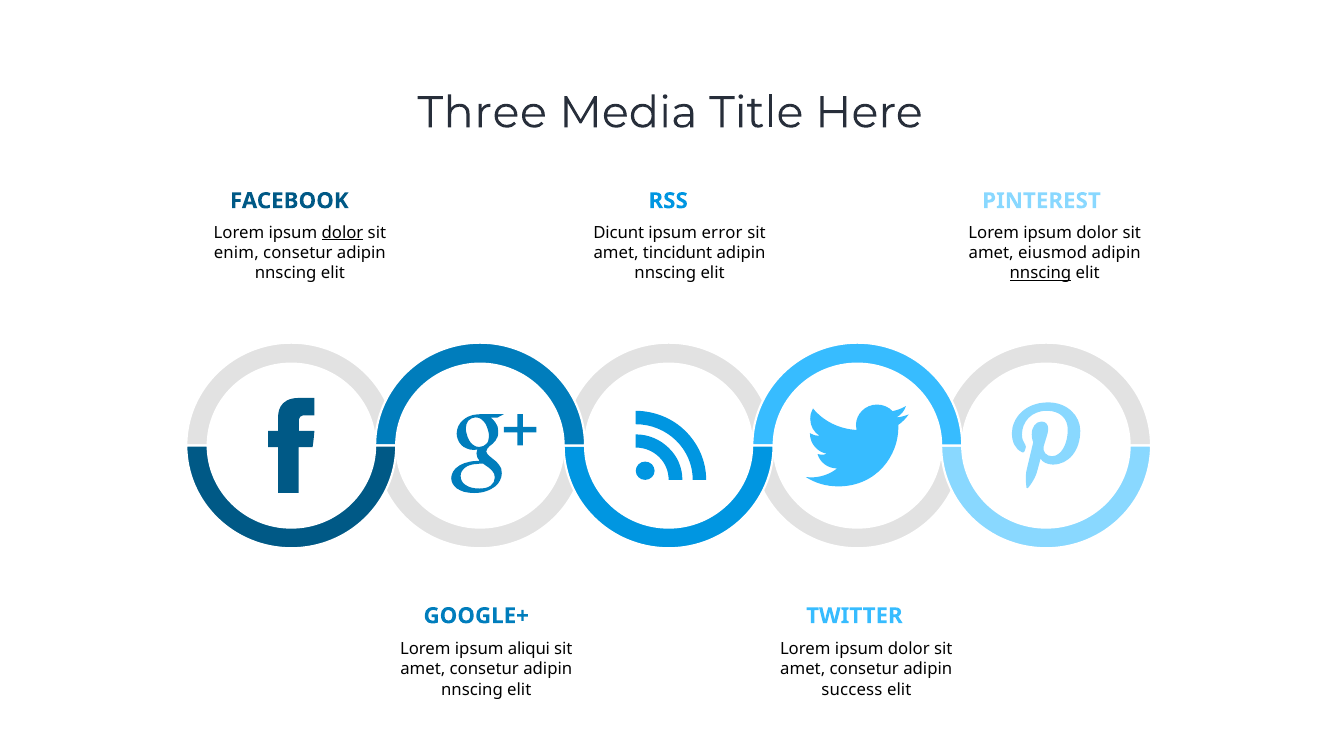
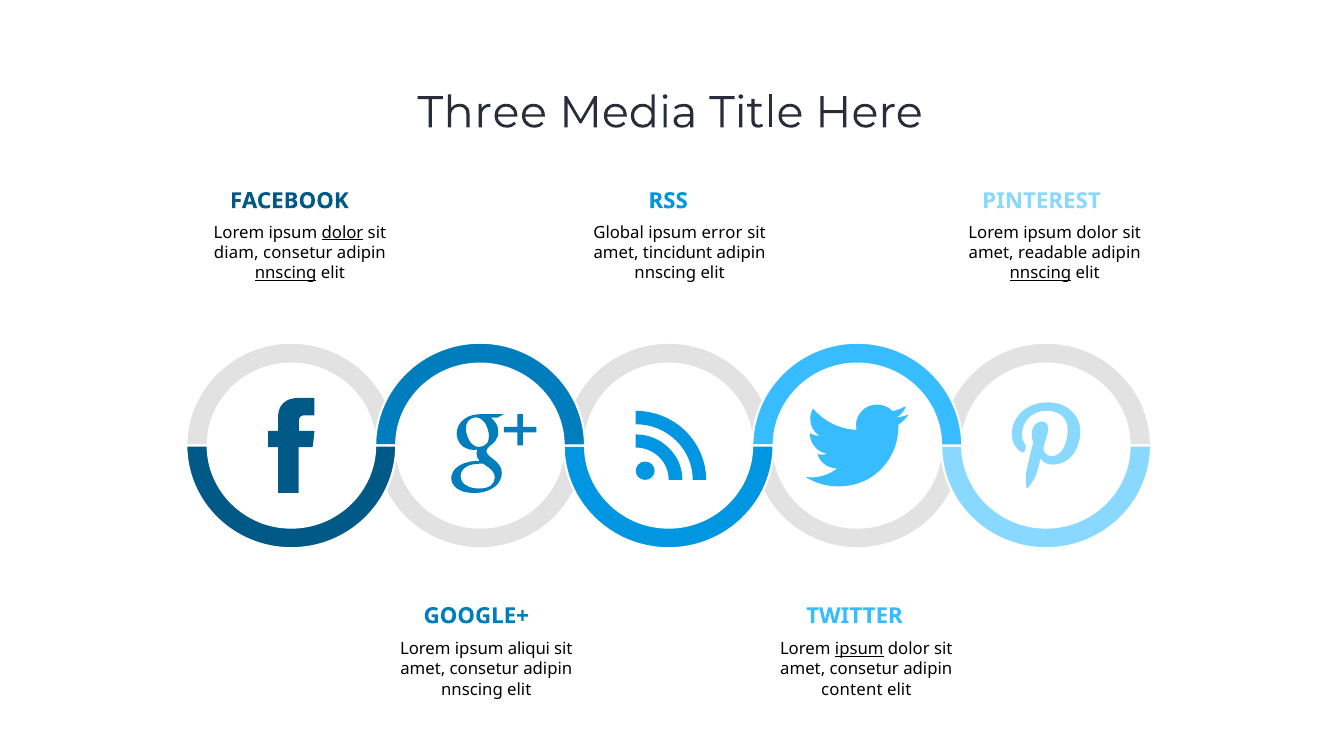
Dicunt: Dicunt -> Global (619, 233)
eiusmod: eiusmod -> readable (1053, 253)
enim: enim -> diam (236, 253)
nnscing underline: none -> present (286, 273)
ipsum underline: none -> present (859, 649)
success: success -> content (852, 689)
